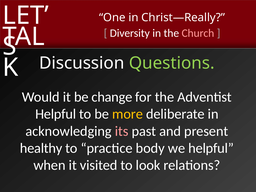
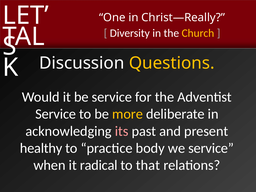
Church colour: pink -> yellow (198, 33)
Questions colour: light green -> yellow (172, 63)
be change: change -> service (112, 97)
Helpful: Helpful -> Service (56, 114)
we helpful: helpful -> service (211, 148)
visited: visited -> radical (99, 165)
look: look -> that (148, 165)
